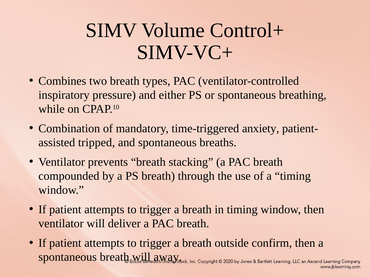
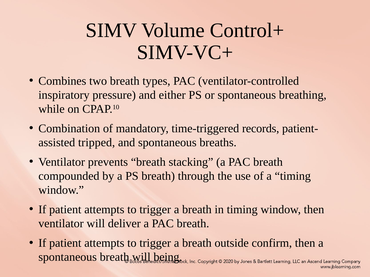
anxiety: anxiety -> records (261, 129)
away: away -> being (168, 258)
